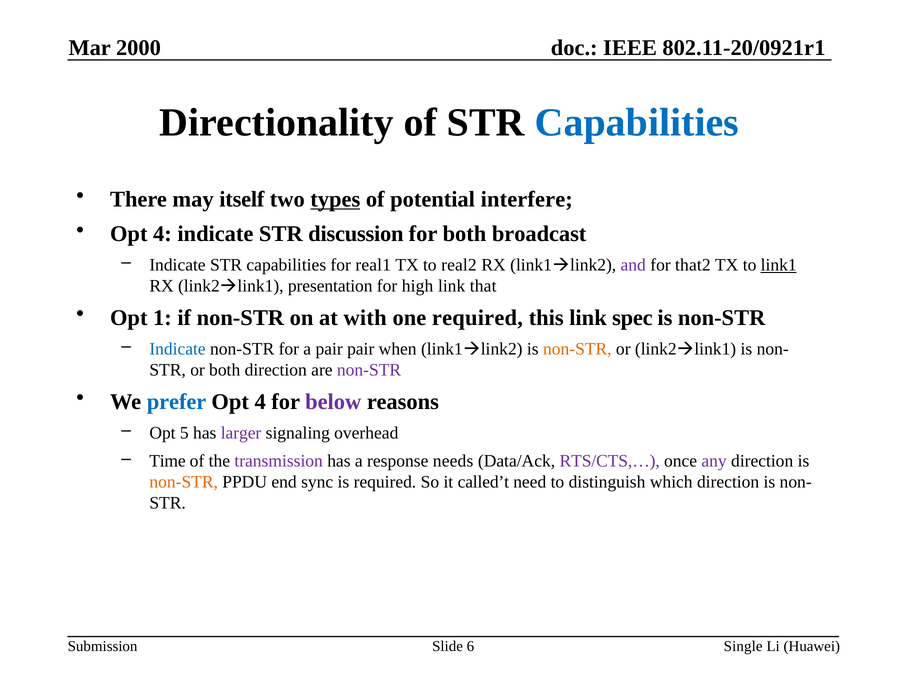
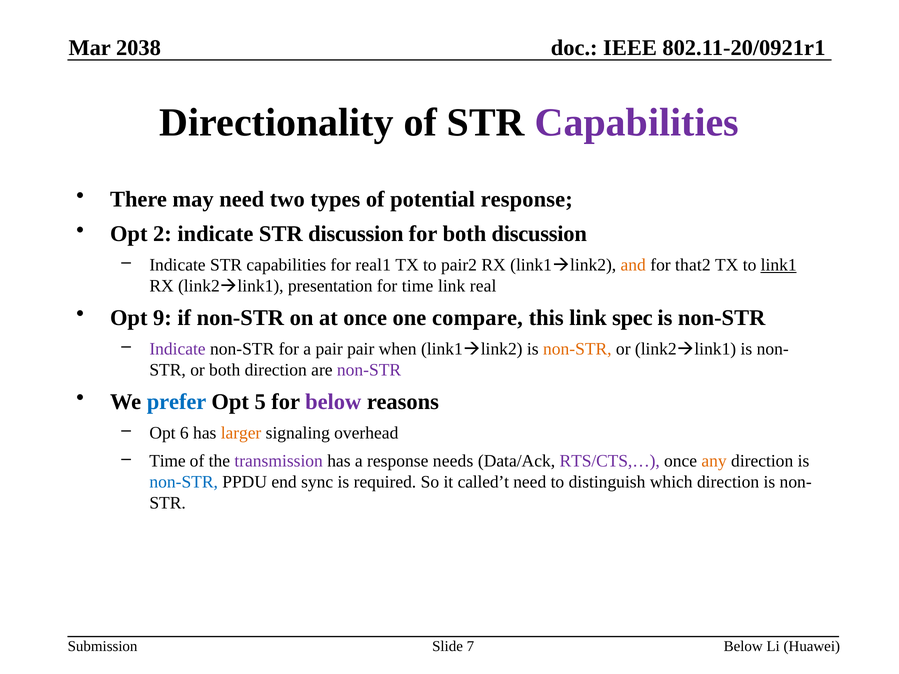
2000: 2000 -> 2038 (138, 48)
Capabilities colour: blue -> purple (637, 123)
may itself: itself -> need (242, 199)
types underline: present -> none (335, 199)
potential interfere: interfere -> response (527, 199)
4: 4 -> 2 (162, 234)
both broadcast: broadcast -> discussion (539, 234)
real2: real2 -> pair2 (459, 265)
and colour: purple -> orange (633, 265)
for high: high -> time (418, 286)
that: that -> real (483, 286)
1: 1 -> 9 (162, 318)
at with: with -> once (365, 318)
one required: required -> compare (477, 318)
Indicate colour: blue -> purple (178, 349)
4: 4 -> 5 (260, 402)
5: 5 -> 6 (184, 433)
larger colour: purple -> orange (241, 433)
any colour: purple -> orange (714, 461)
non-STR colour: orange -> blue (184, 482)
6: 6 -> 7 (470, 647)
Single: Single -> Below (743, 647)
